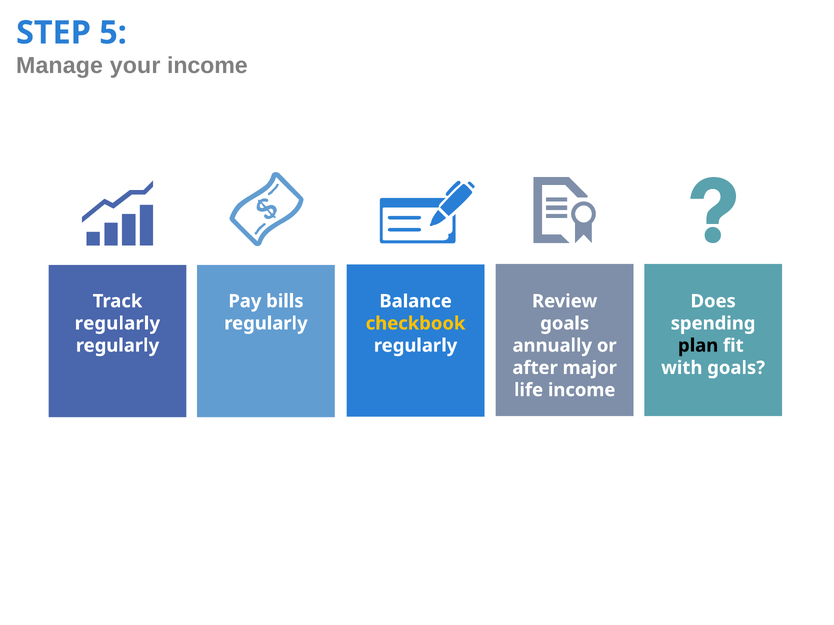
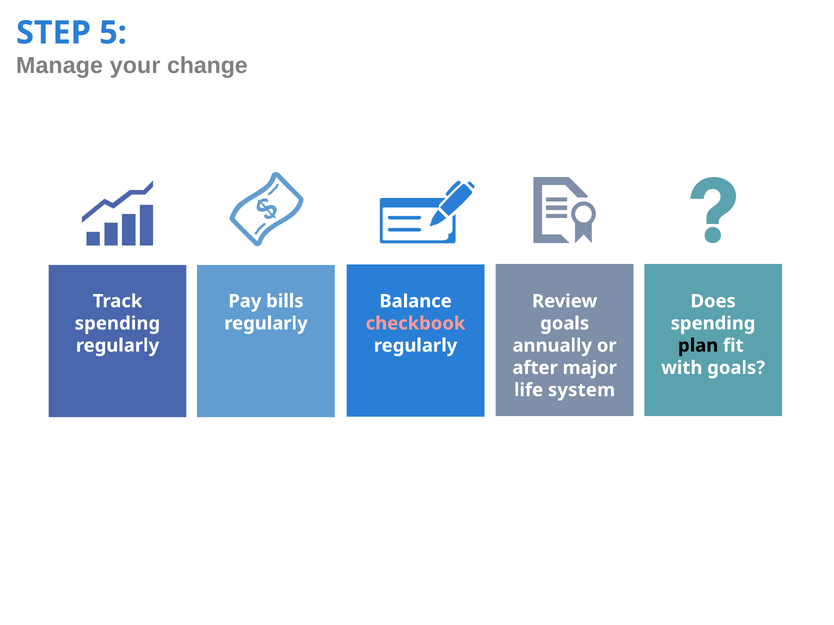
your income: income -> change (207, 66)
regularly: regularly -> spending (117, 324)
checkbook colour: yellow -> pink (416, 324)
life income: income -> system (582, 390)
